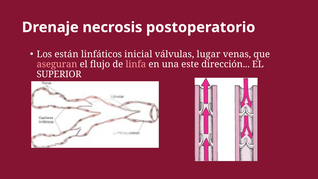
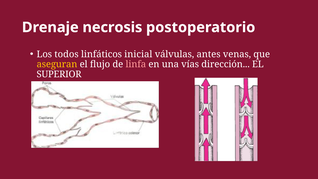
están: están -> todos (66, 54)
lugar: lugar -> antes (209, 54)
aseguran colour: pink -> yellow (57, 64)
este: este -> vías (190, 64)
